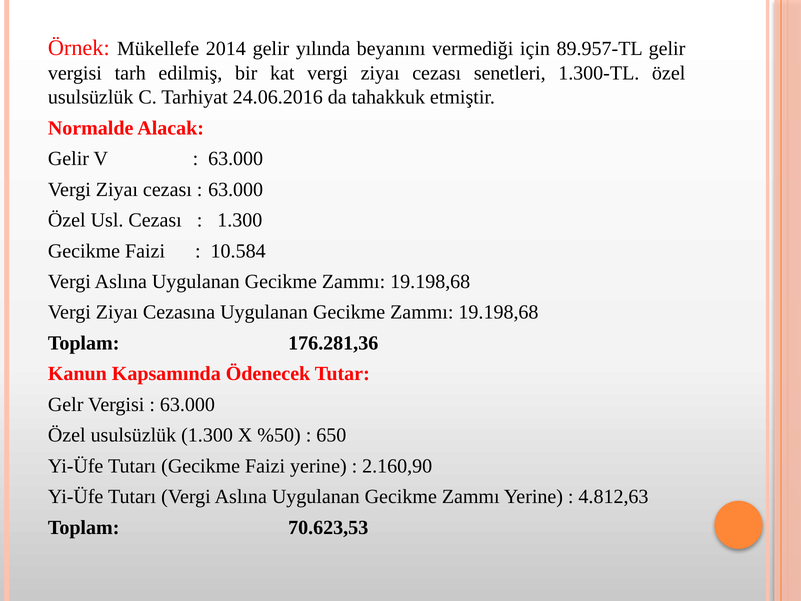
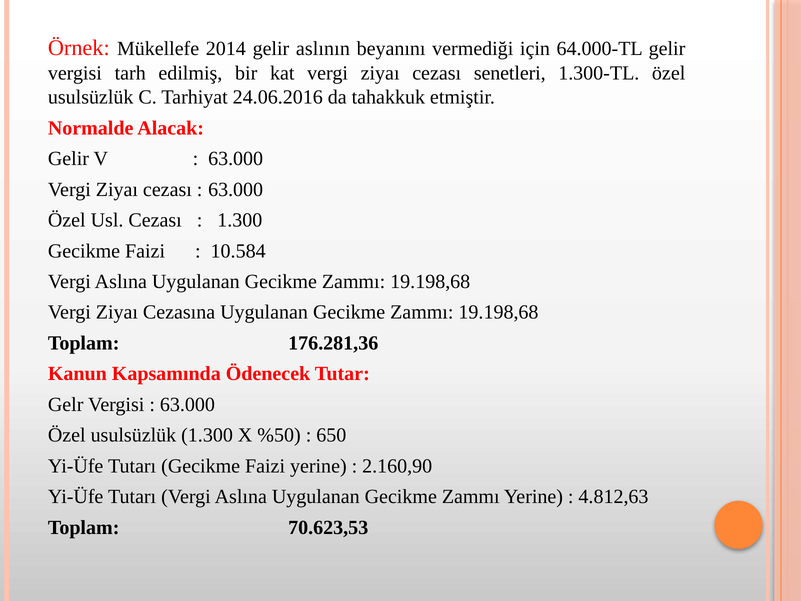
yılında: yılında -> aslının (323, 49)
89.957-TL: 89.957-TL -> 64.000-TL (600, 49)
